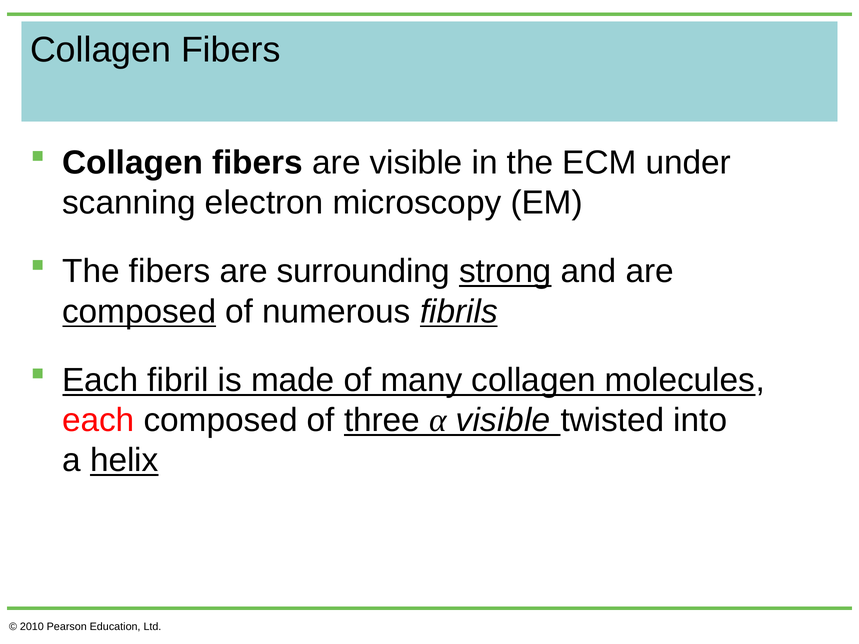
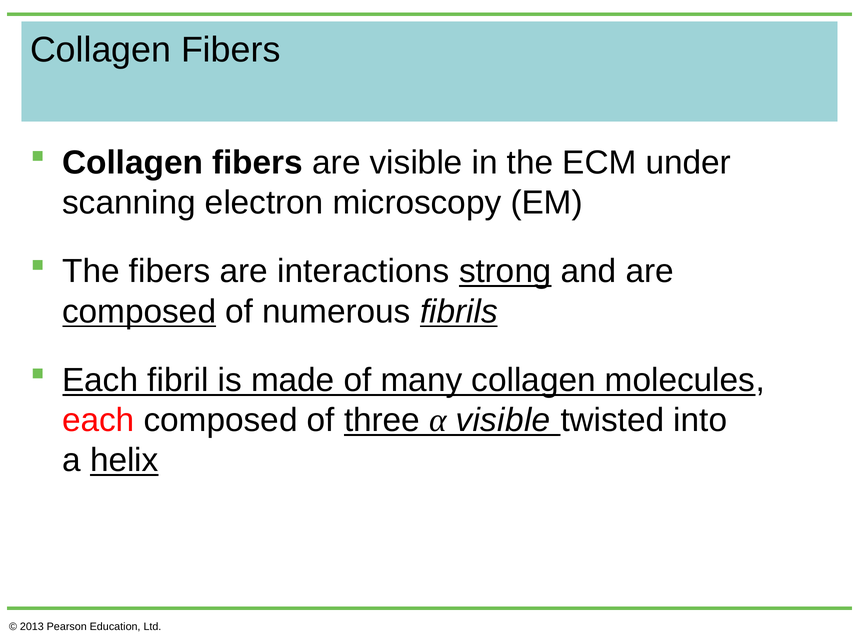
surrounding: surrounding -> interactions (363, 272)
2010: 2010 -> 2013 (32, 627)
